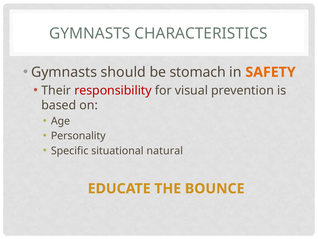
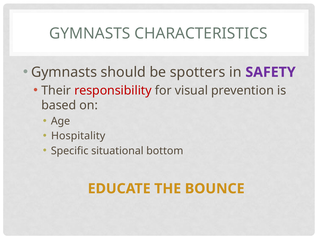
stomach: stomach -> spotters (198, 72)
SAFETY colour: orange -> purple (271, 72)
Personality: Personality -> Hospitality (78, 136)
natural: natural -> bottom (165, 151)
